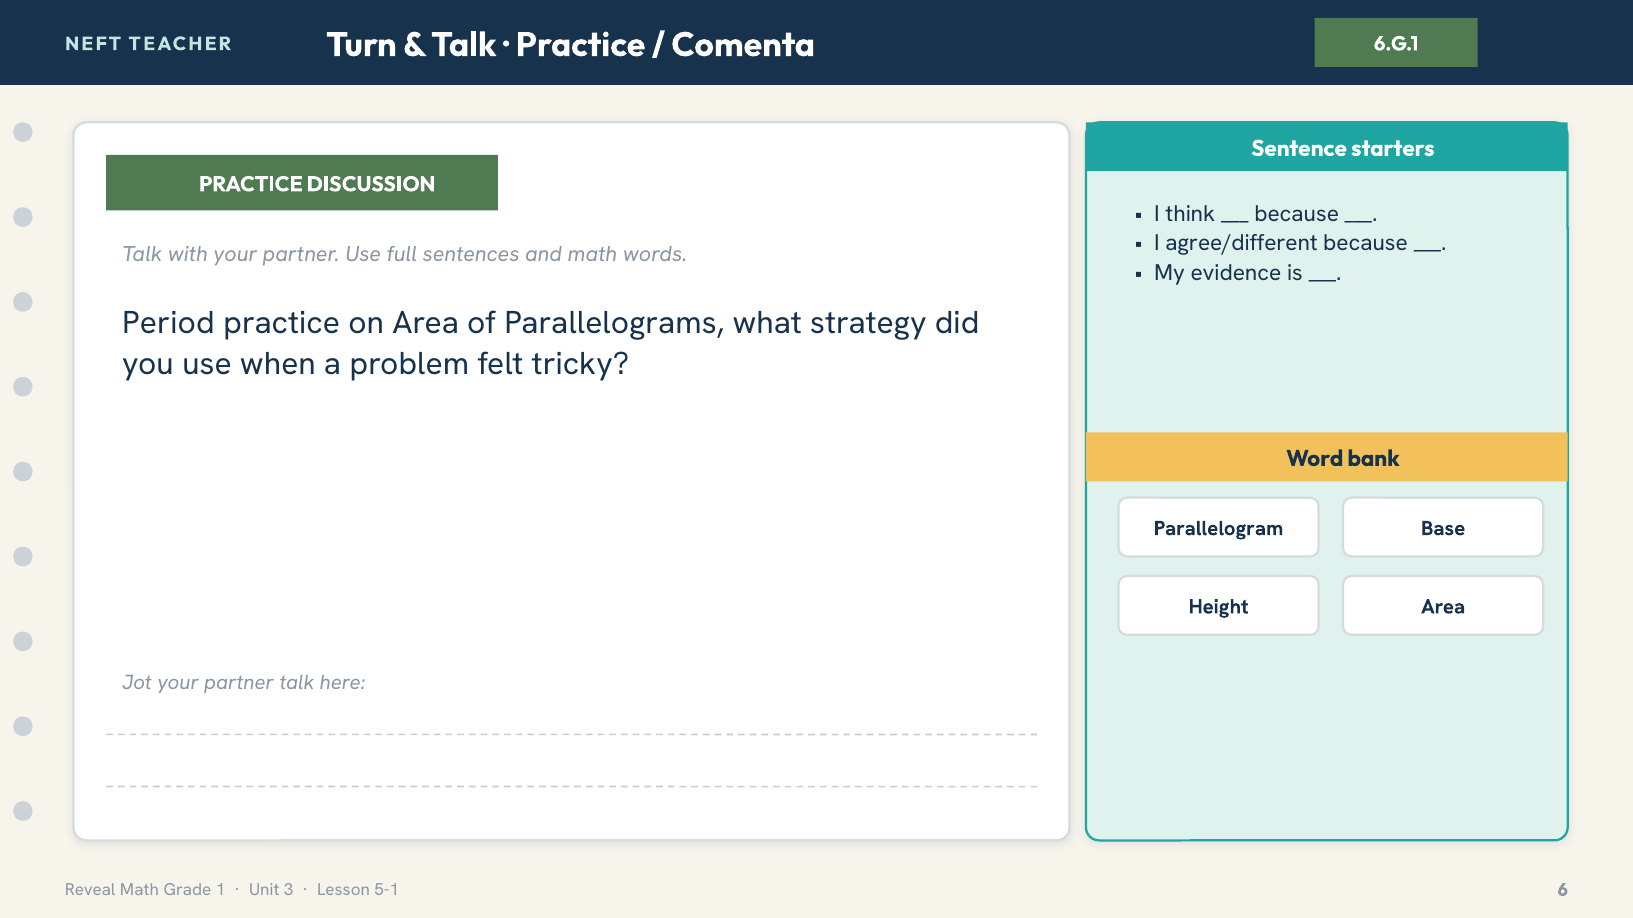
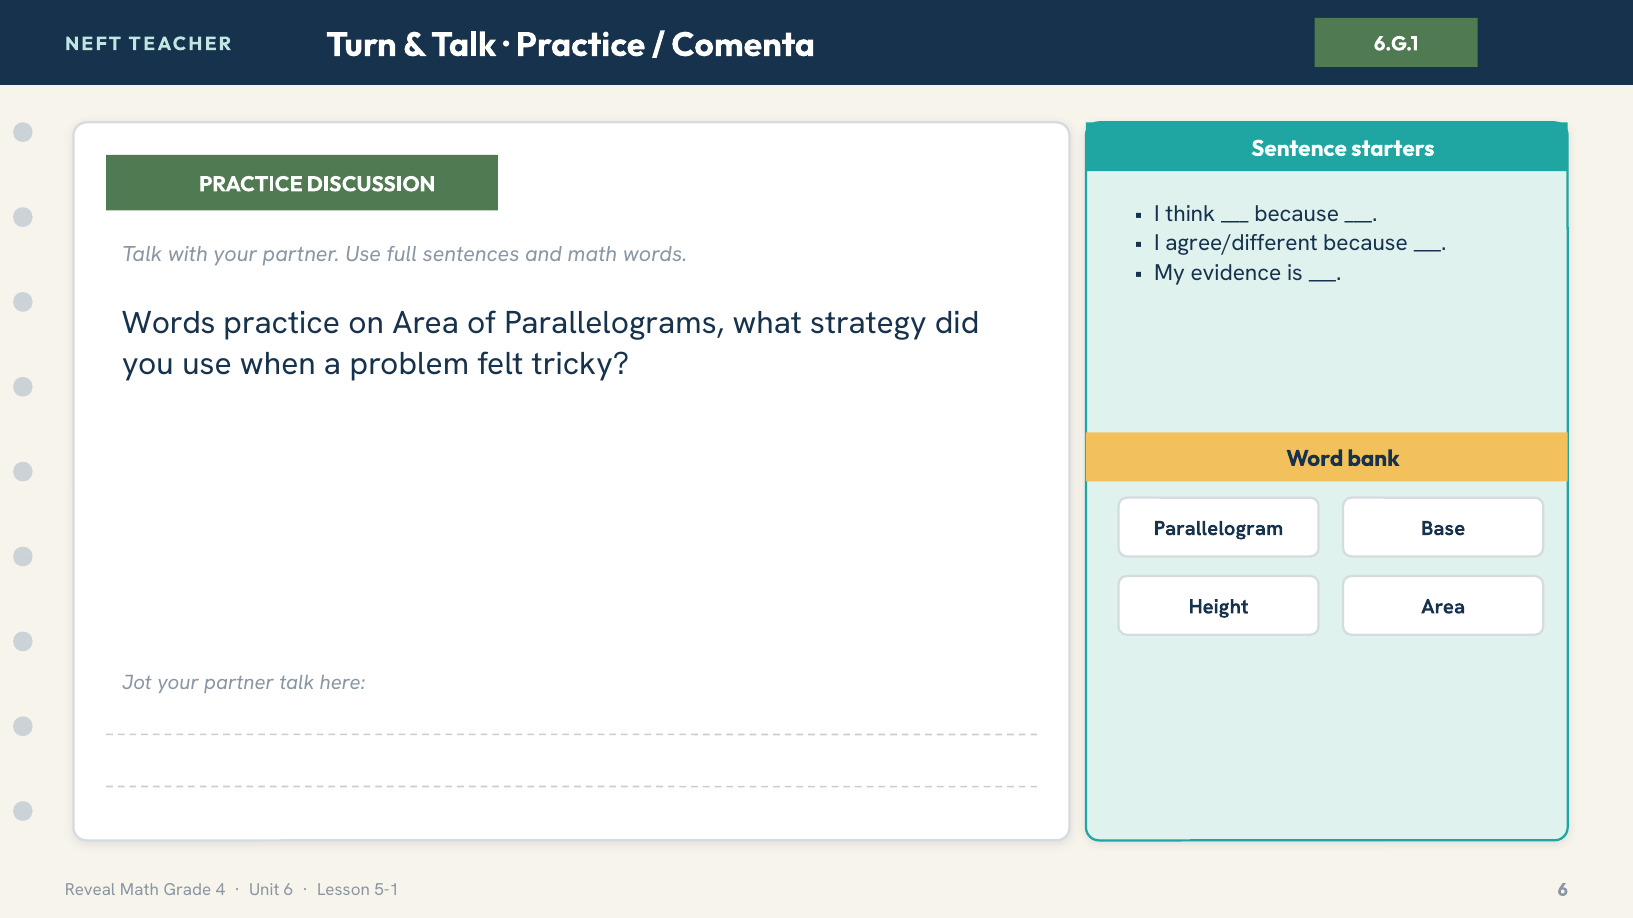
Period: Period -> Words (169, 323)
1: 1 -> 4 (221, 890)
Unit 3: 3 -> 6 (289, 890)
